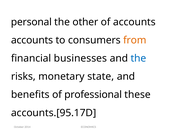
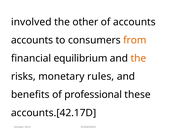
personal: personal -> involved (31, 22)
businesses: businesses -> equilibrium (80, 59)
the colour: blue -> orange (138, 59)
state: state -> rules (101, 77)
accounts.[95.17D: accounts.[95.17D -> accounts.[42.17D (54, 113)
